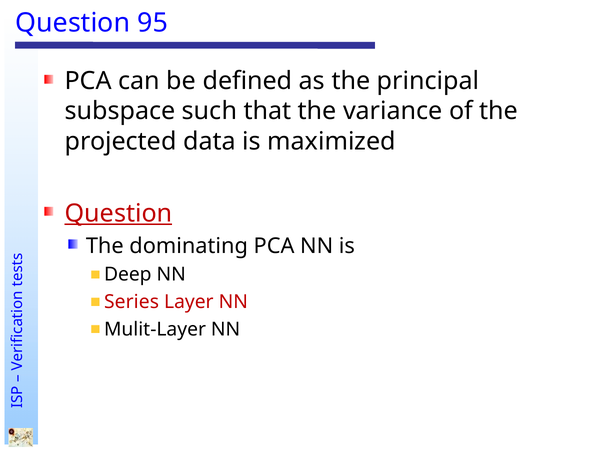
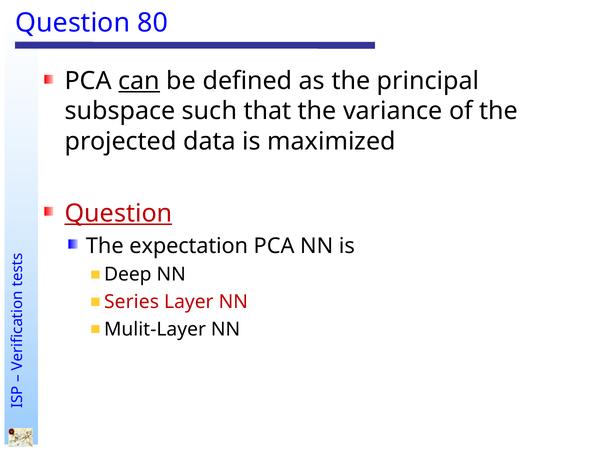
95: 95 -> 80 (153, 23)
can underline: none -> present (139, 81)
dominating: dominating -> expectation (189, 246)
